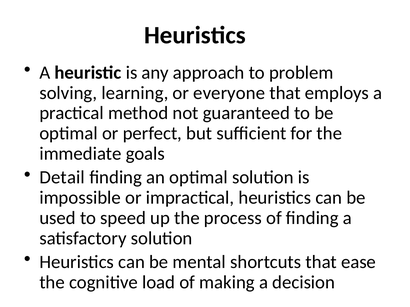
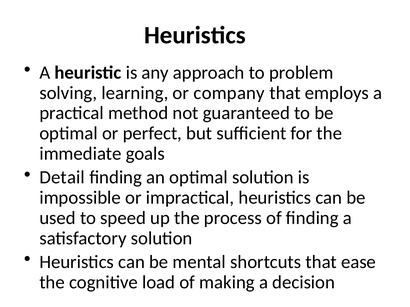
everyone: everyone -> company (229, 93)
